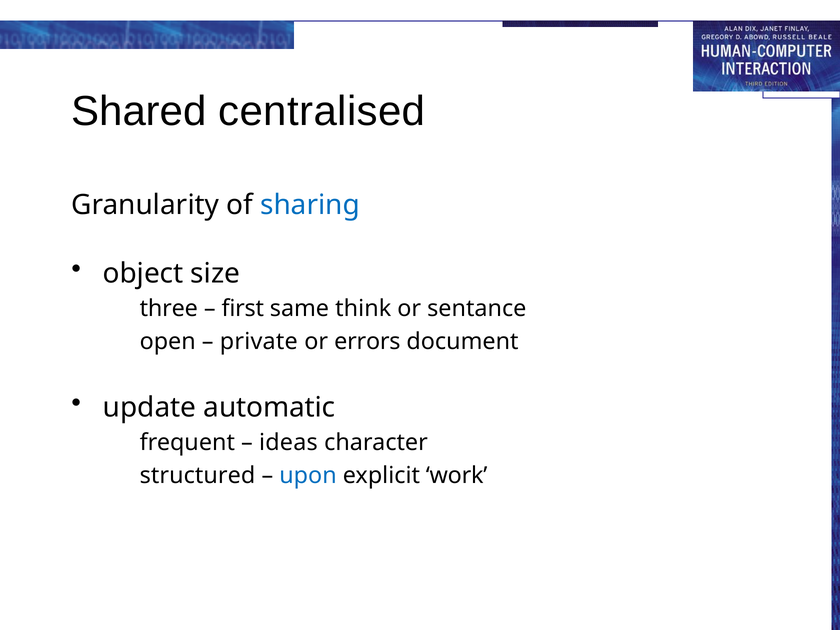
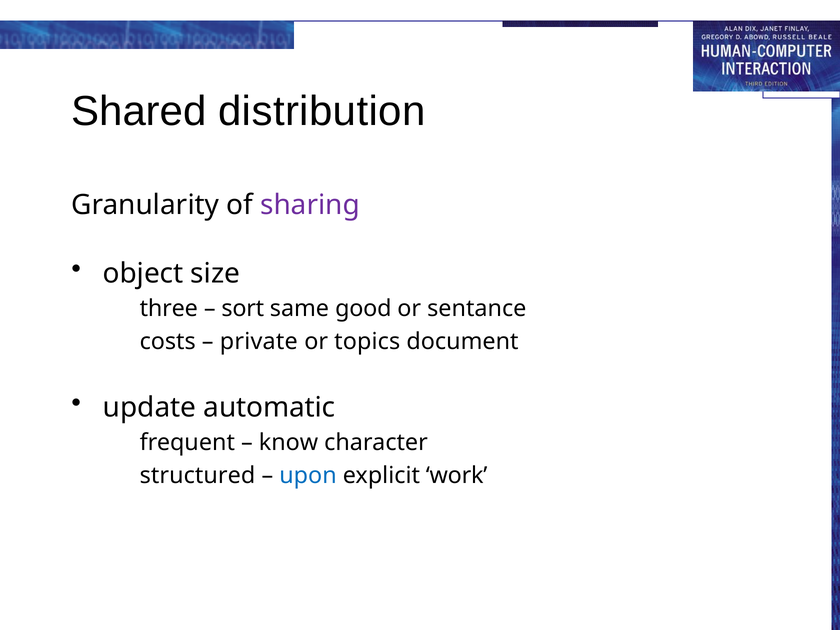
centralised: centralised -> distribution (322, 111)
sharing colour: blue -> purple (310, 205)
first: first -> sort (243, 309)
think: think -> good (363, 309)
open: open -> costs (168, 341)
errors: errors -> topics (367, 341)
ideas: ideas -> know (289, 443)
